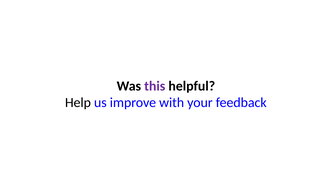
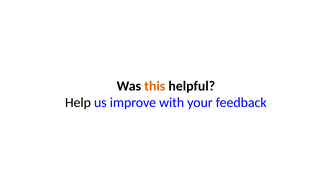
this colour: purple -> orange (155, 86)
